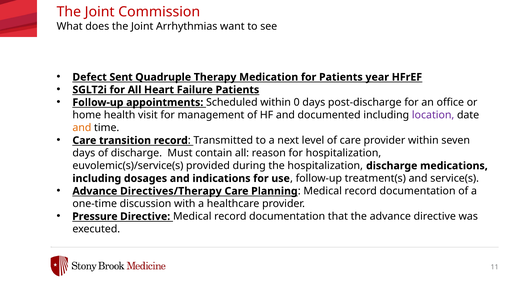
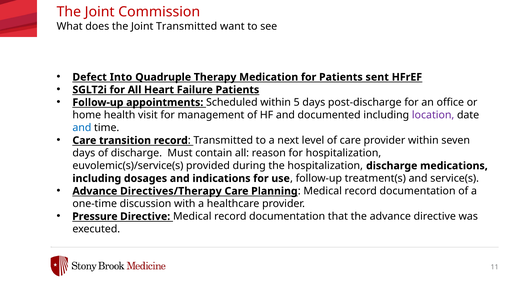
Joint Arrhythmias: Arrhythmias -> Transmitted (187, 26)
Sent: Sent -> Into (121, 77)
year: year -> sent (377, 77)
0: 0 -> 5 (297, 103)
and colour: orange -> blue (82, 128)
